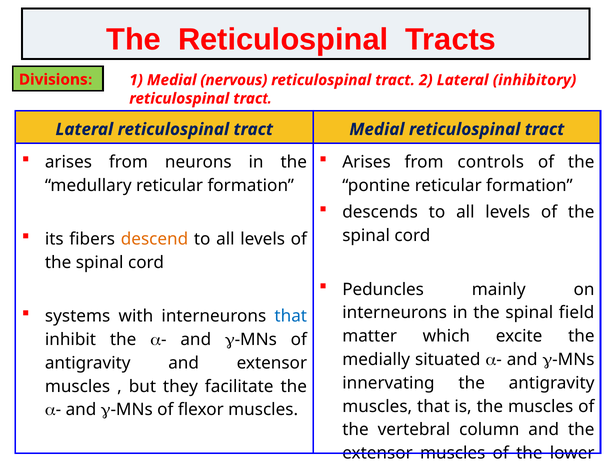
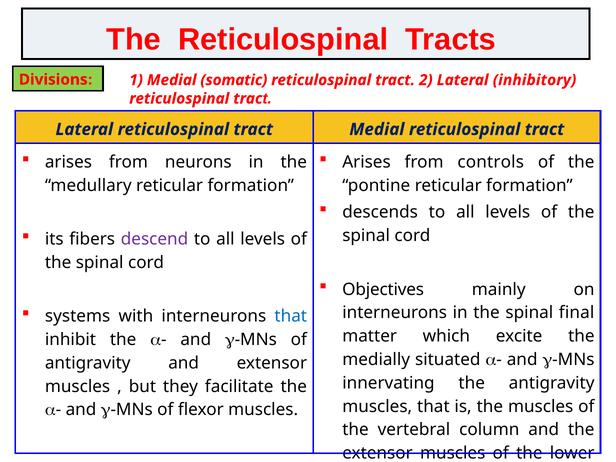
nervous: nervous -> somatic (234, 80)
descend colour: orange -> purple (155, 239)
Peduncles: Peduncles -> Objectives (383, 289)
field: field -> final (577, 313)
